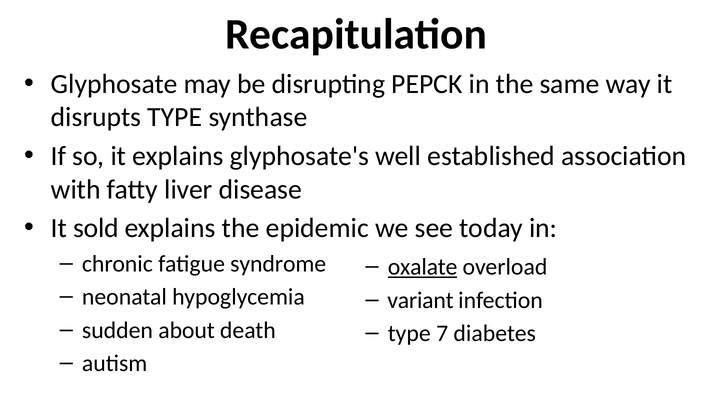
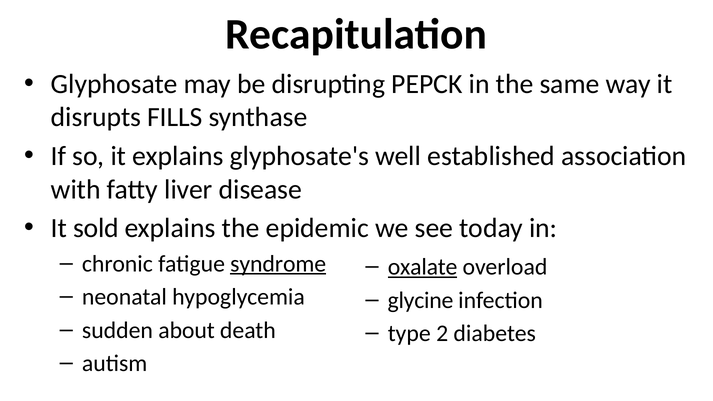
disrupts TYPE: TYPE -> FILLS (175, 117)
syndrome underline: none -> present (278, 264)
variant: variant -> glycine (420, 300)
7: 7 -> 2 (442, 334)
